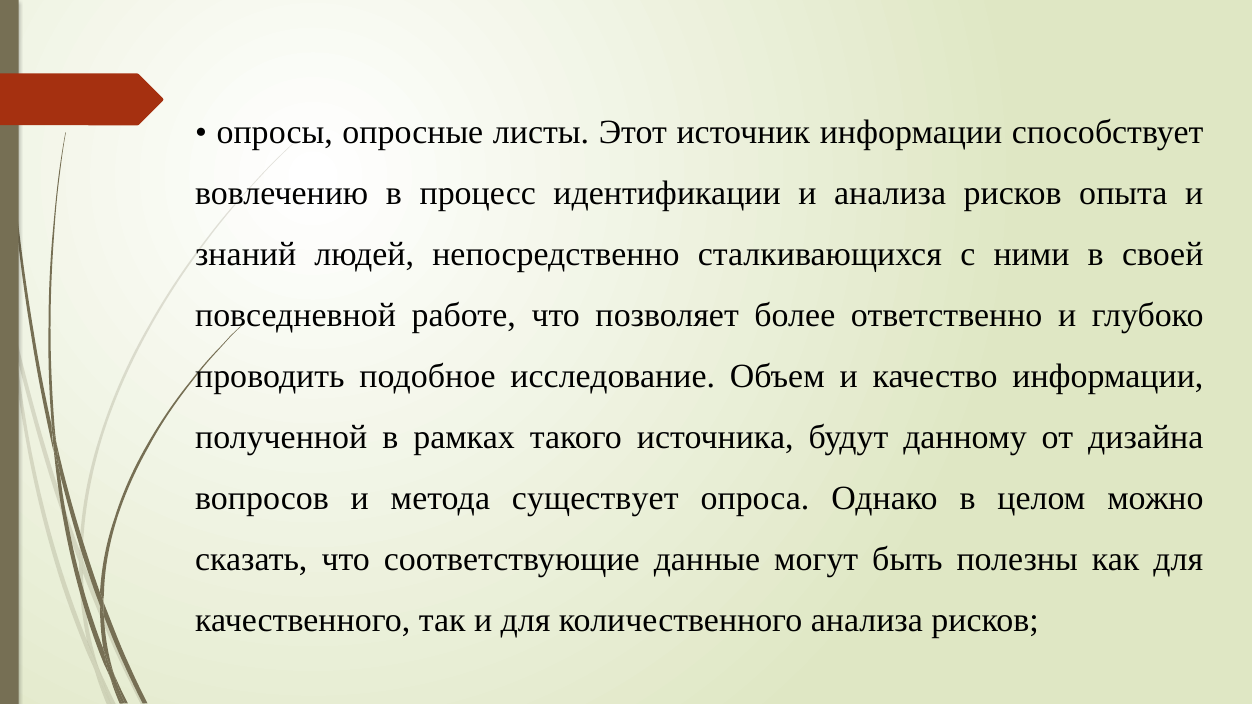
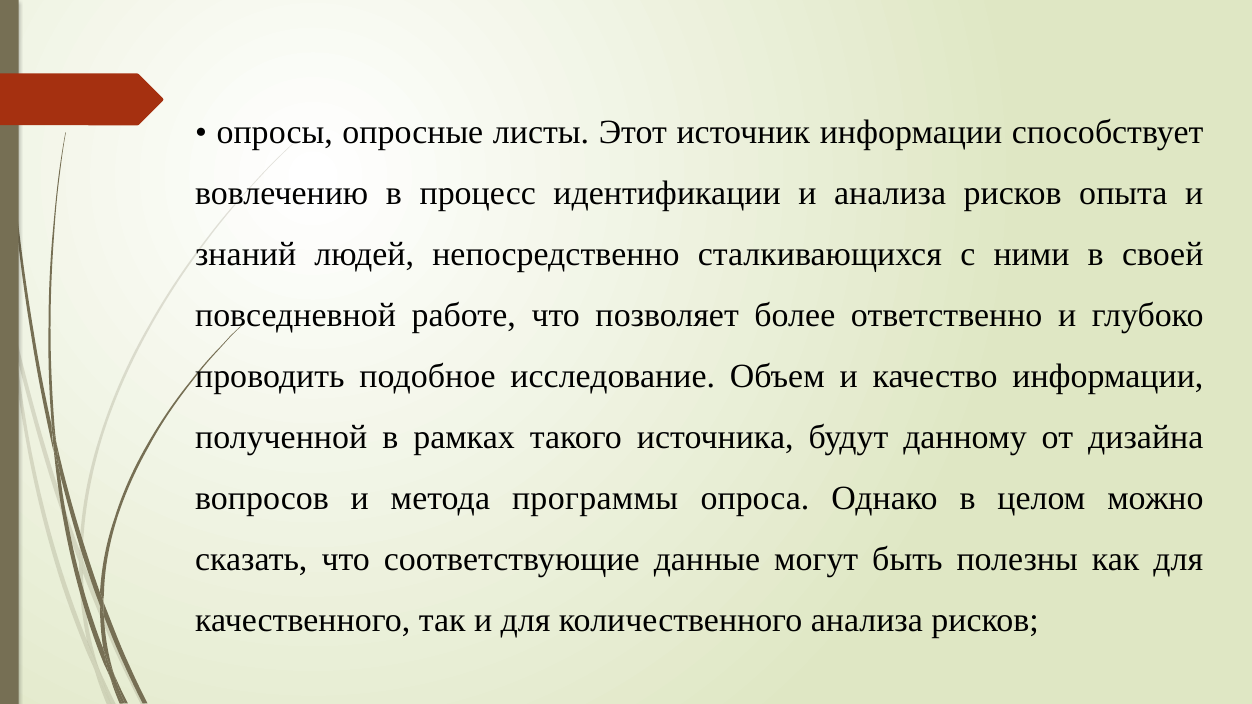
существует: существует -> программы (595, 498)
